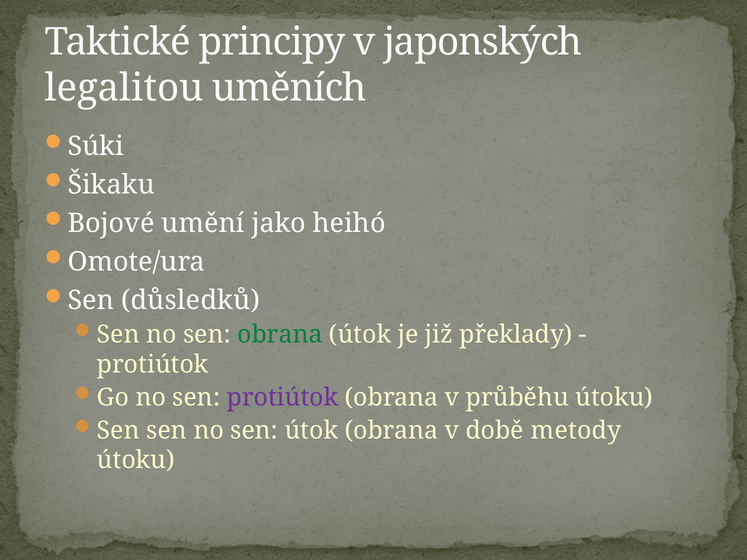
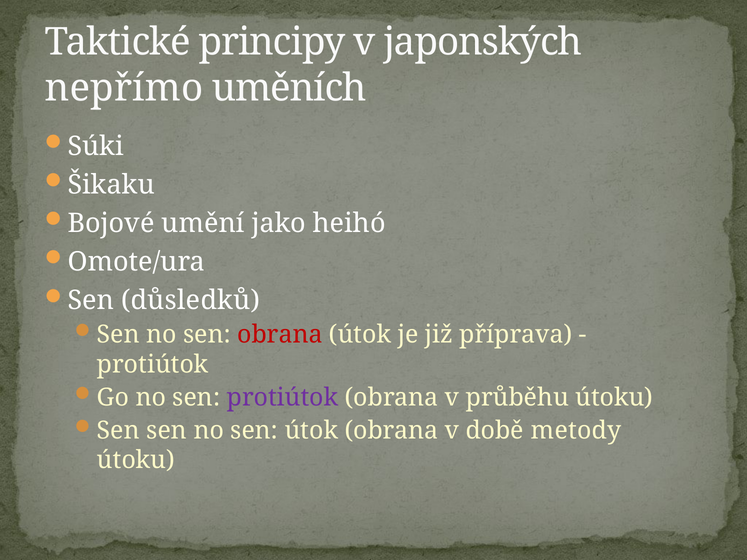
legalitou: legalitou -> nepřímo (124, 88)
obrana colour: green -> red (280, 335)
překlady: překlady -> příprava (516, 335)
